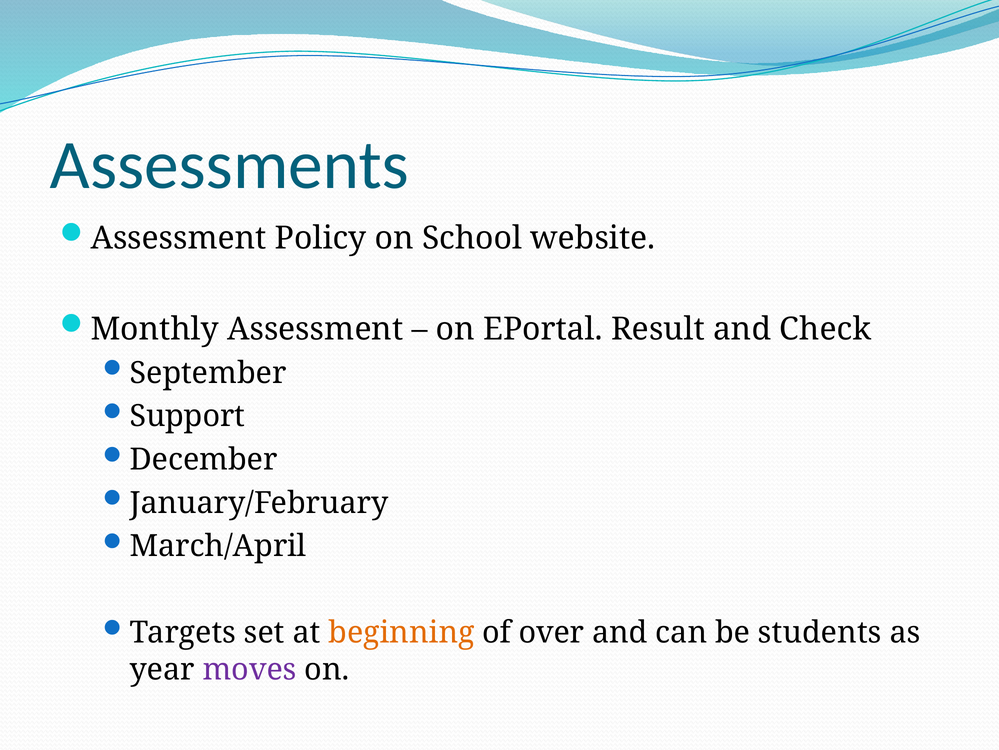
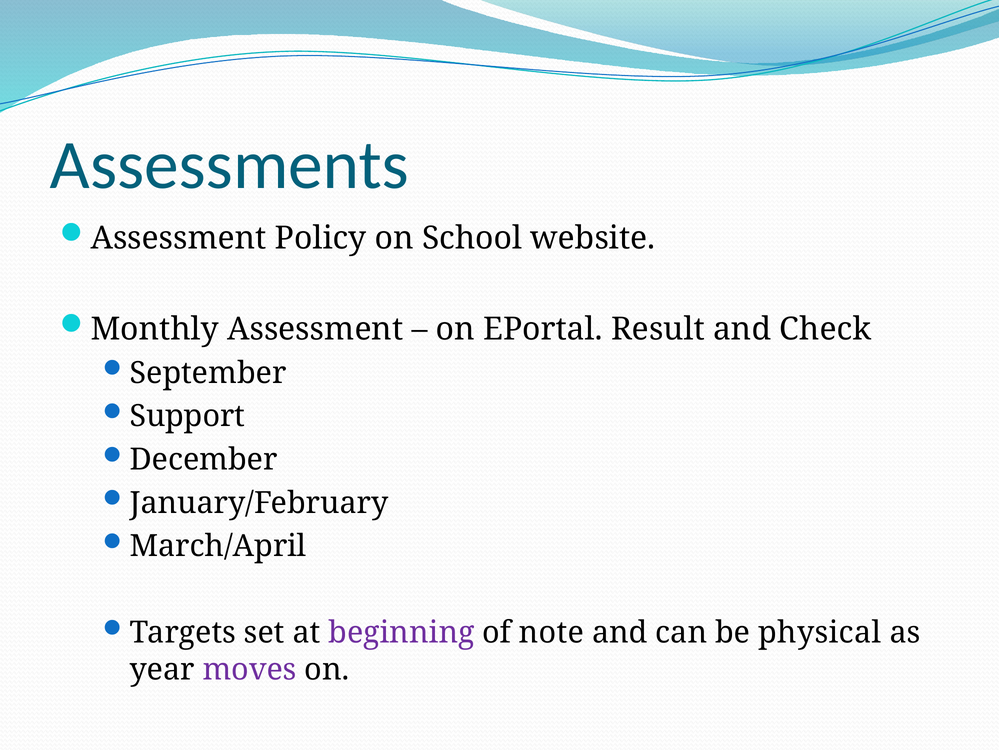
beginning colour: orange -> purple (401, 632)
over: over -> note (551, 632)
students: students -> physical (820, 632)
